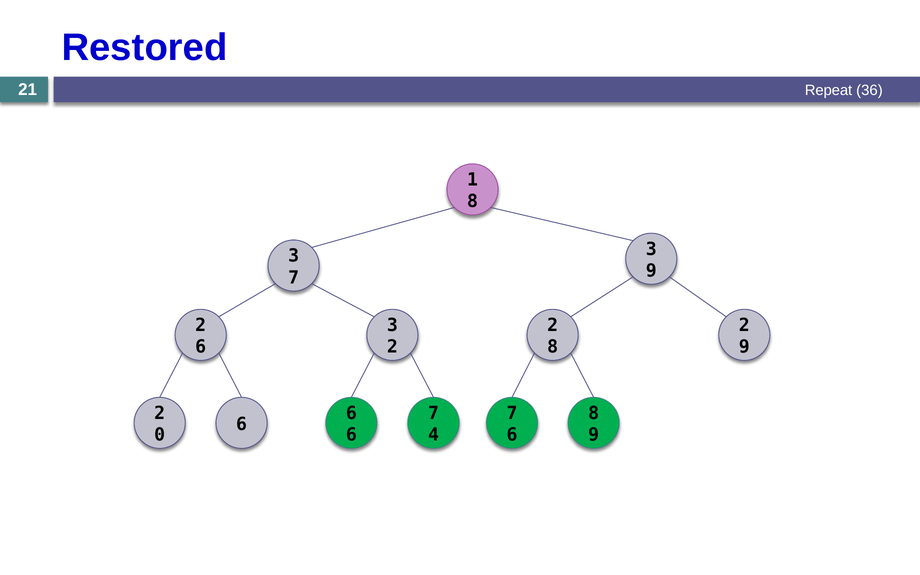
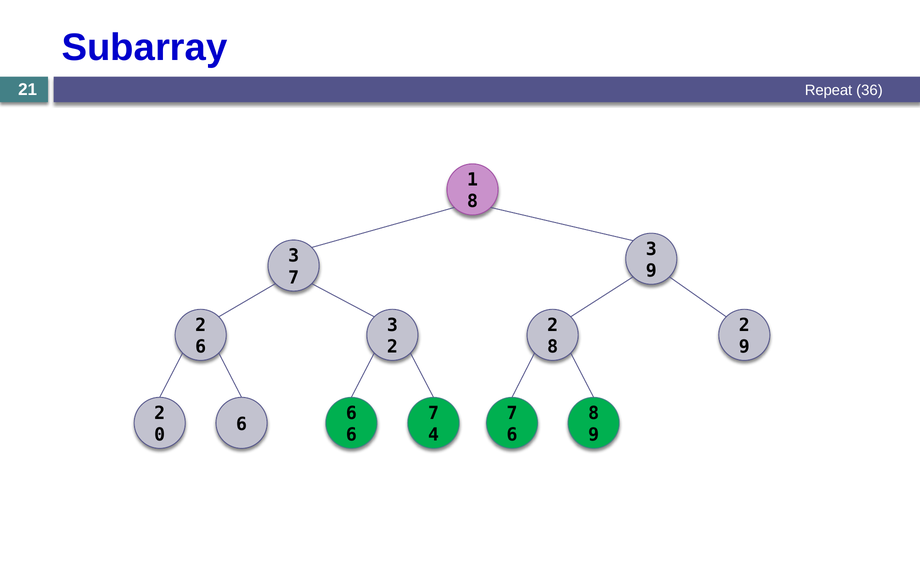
Restored: Restored -> Subarray (145, 48)
